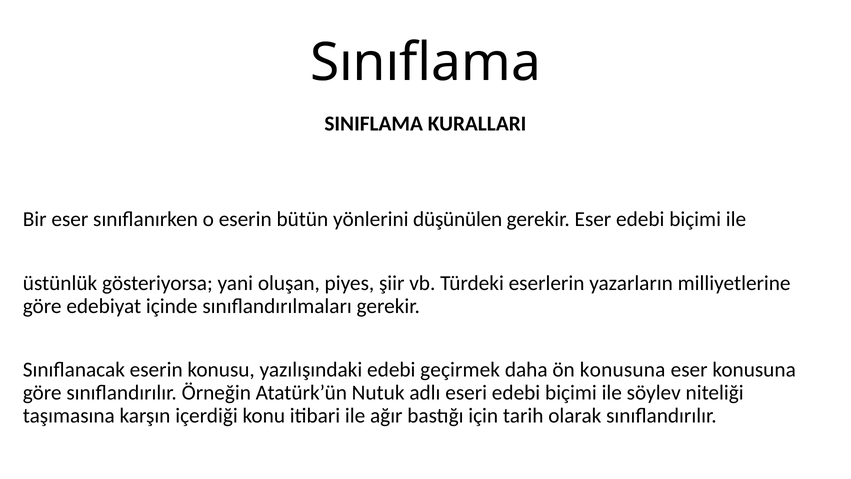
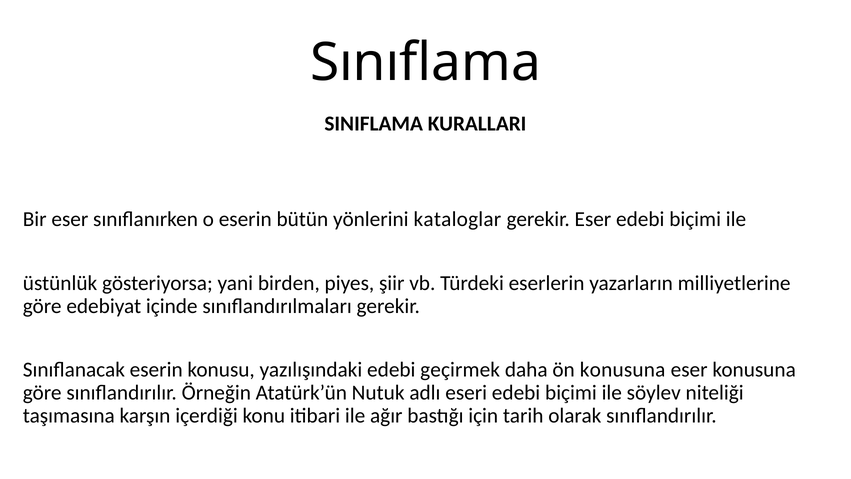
düşünülen: düşünülen -> kataloglar (457, 219)
oluşan: oluşan -> birden (289, 283)
